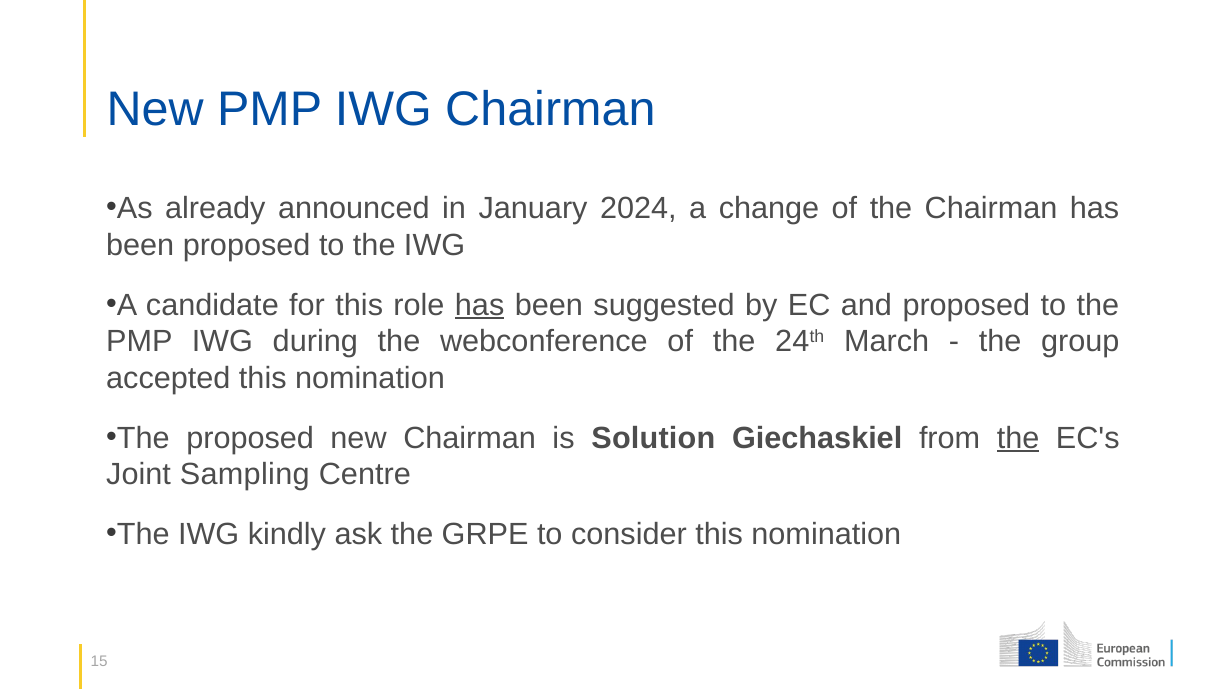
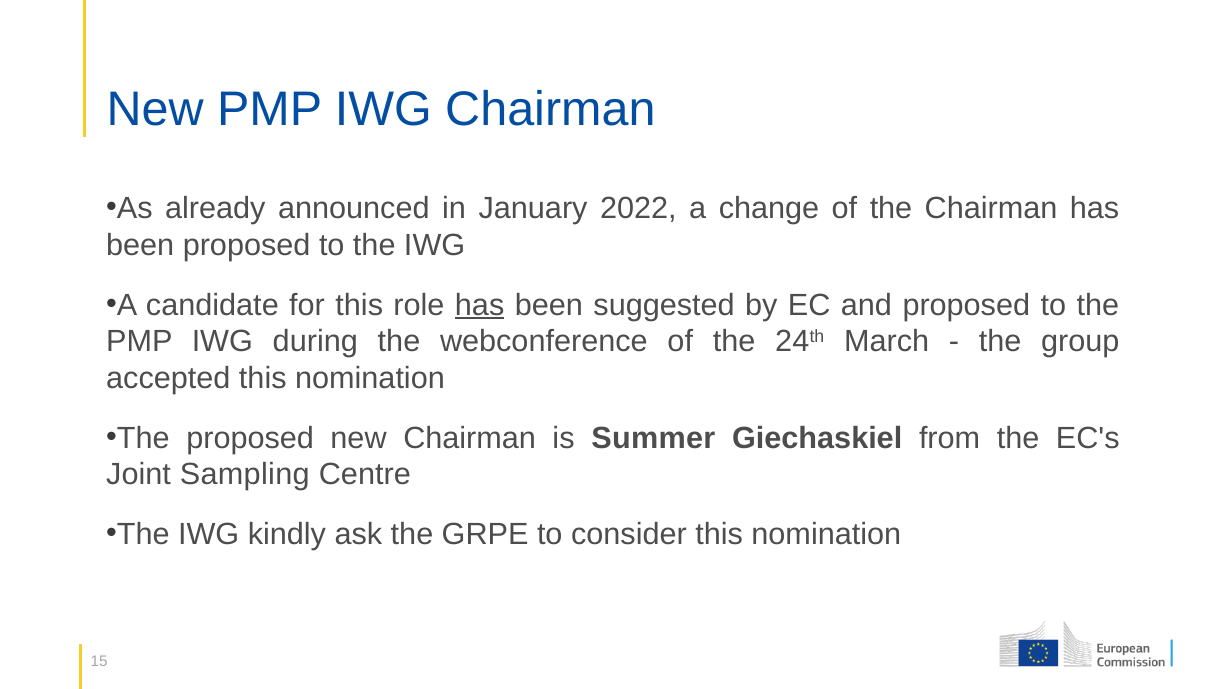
2024: 2024 -> 2022 (638, 208)
Solution: Solution -> Summer (653, 438)
the underline: present -> none (1018, 438)
